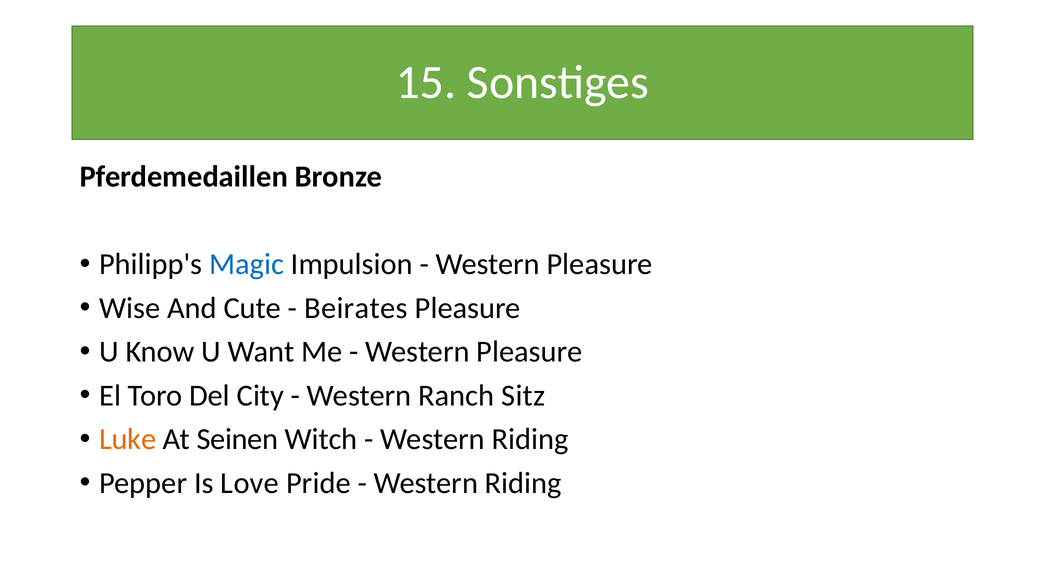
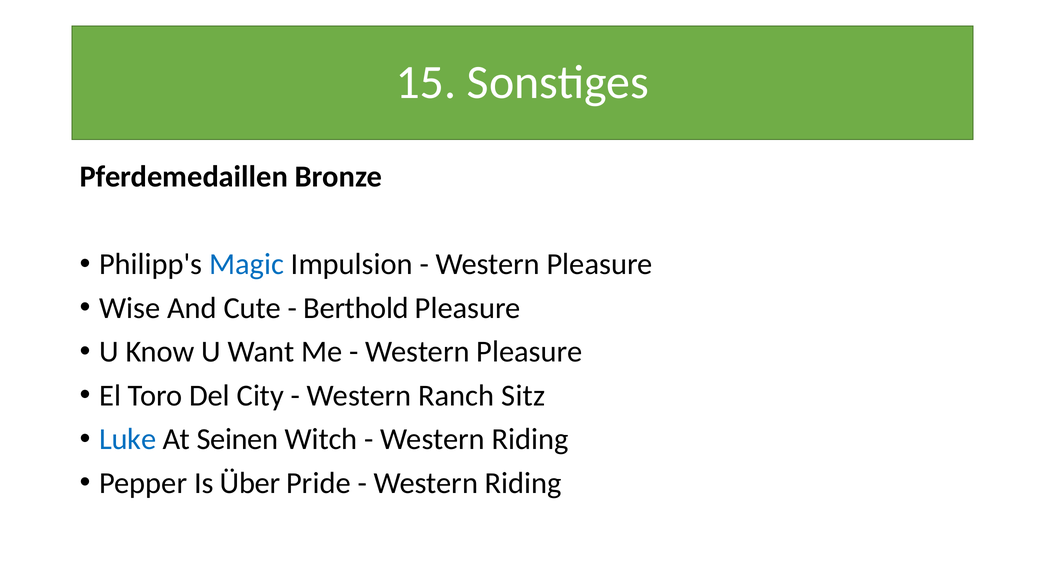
Beirates: Beirates -> Berthold (356, 308)
Luke colour: orange -> blue (128, 439)
Love: Love -> Über (250, 483)
